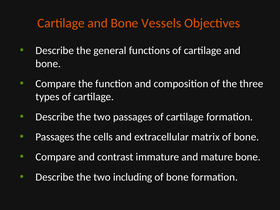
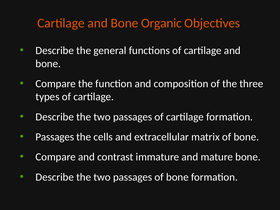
Vessels: Vessels -> Organic (161, 23)
including: including -> passages (133, 177)
